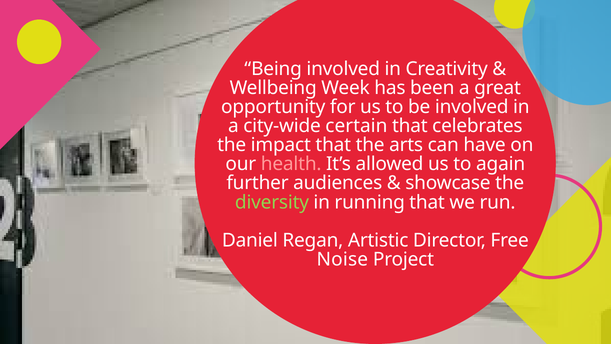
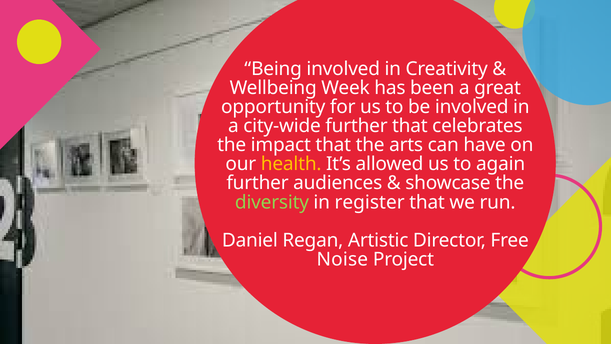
city-wide certain: certain -> further (356, 126)
health colour: pink -> yellow (291, 164)
running: running -> register (370, 202)
